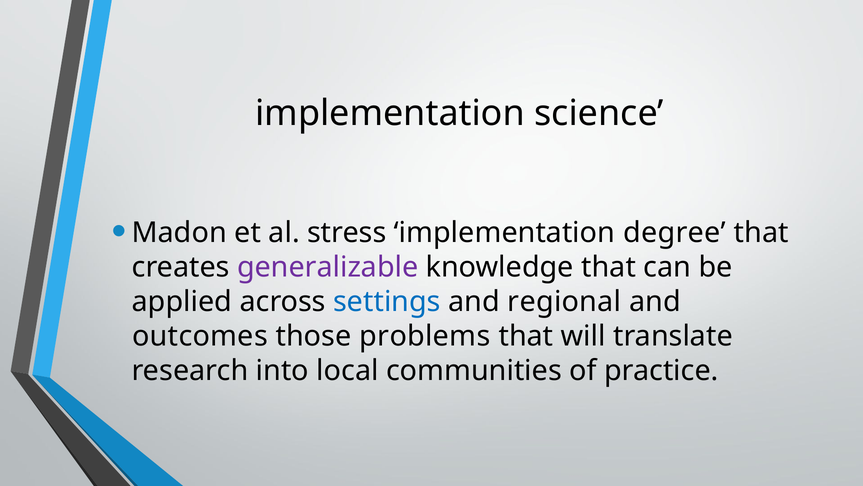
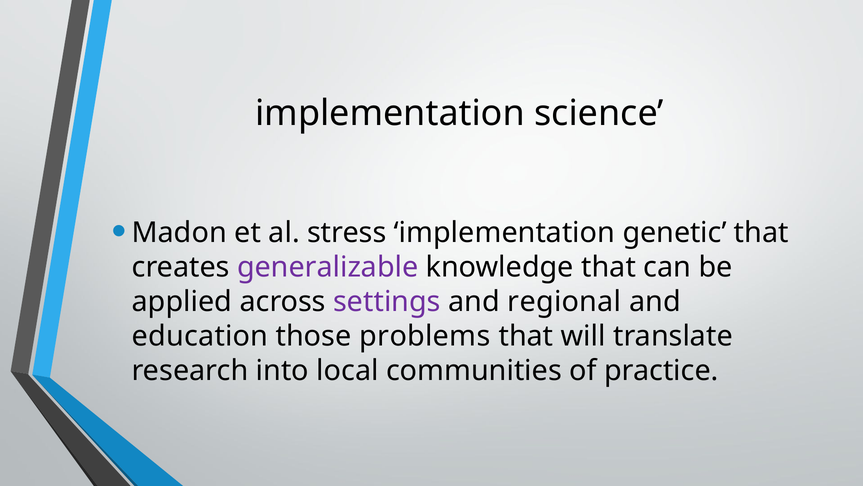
degree: degree -> genetic (675, 232)
settings colour: blue -> purple (387, 301)
outcomes: outcomes -> education (200, 336)
